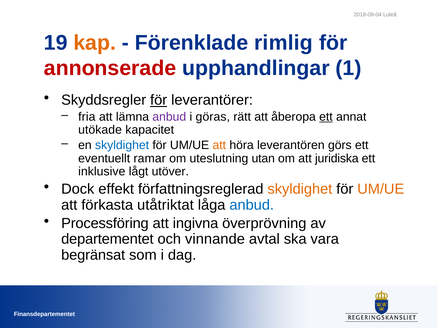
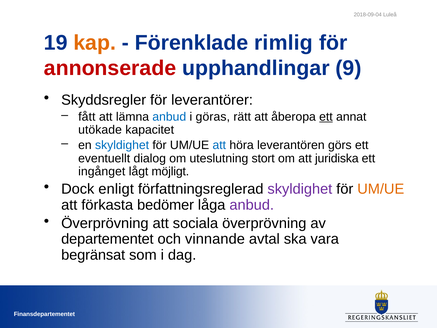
1: 1 -> 9 (349, 68)
för underline: present -> none (159, 100)
fria: fria -> fått (87, 117)
anbud colour: purple -> blue (169, 117)
att colour: orange -> blue (219, 145)
ramar: ramar -> dialog (150, 158)
utan: utan -> stort (263, 158)
inklusive: inklusive -> ingånget (102, 171)
utöver: utöver -> möjligt (170, 171)
effekt: effekt -> enligt (116, 189)
skyldighet colour: orange -> purple (300, 189)
utåtriktat: utåtriktat -> bedömer (166, 205)
anbud colour: blue -> purple (252, 205)
Processföring: Processföring -> Överprövning (105, 223)
ingivna: ingivna -> sociala (195, 223)
